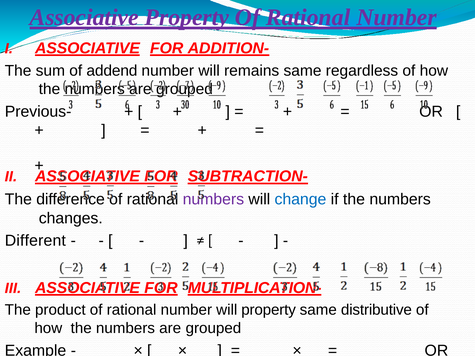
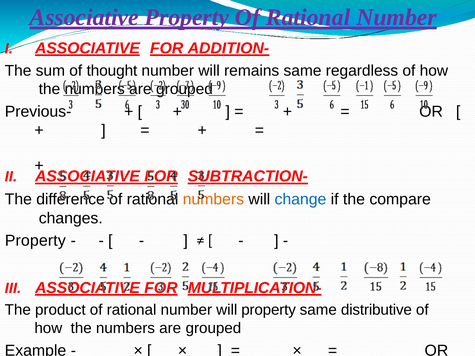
addend: addend -> thought (112, 71)
numbers colour: purple -> orange (213, 199)
if the numbers: numbers -> compare (400, 199)
Different: Different -> Property (35, 241)
